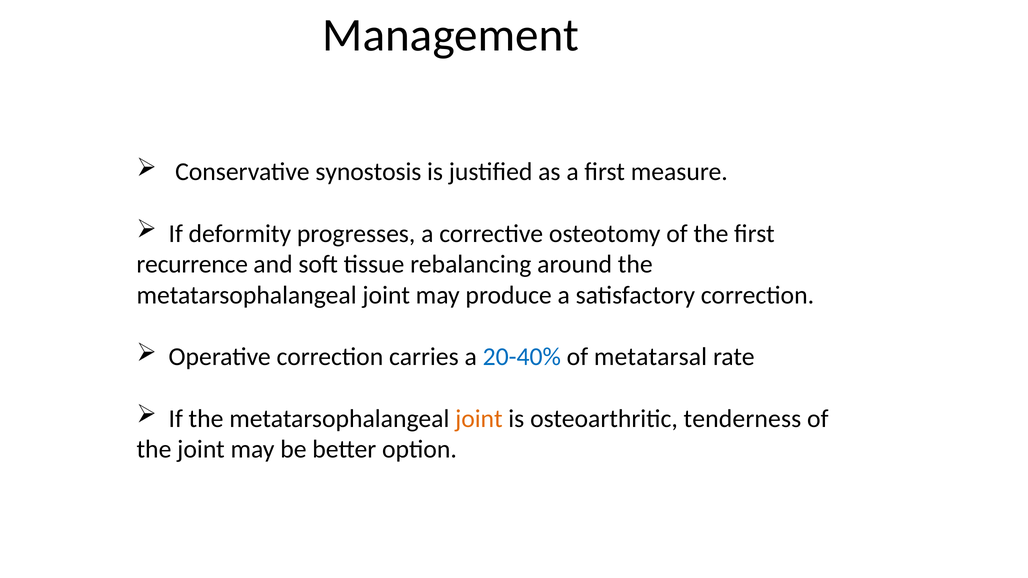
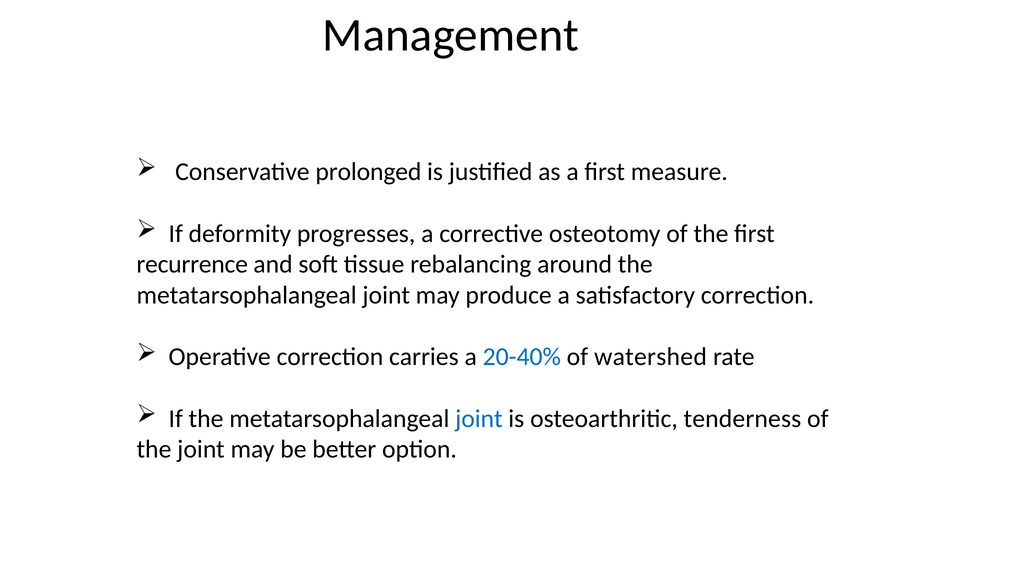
synostosis: synostosis -> prolonged (368, 172)
metatarsal: metatarsal -> watershed (650, 357)
joint colour: orange -> blue (479, 419)
